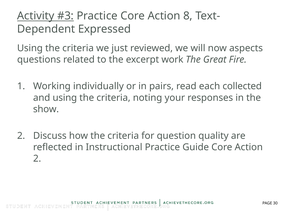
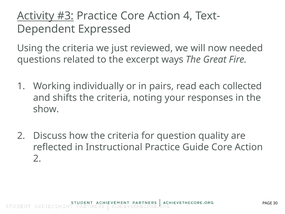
8: 8 -> 4 (188, 16)
aspects: aspects -> needed (246, 48)
work: work -> ways (172, 60)
and using: using -> shifts (65, 98)
